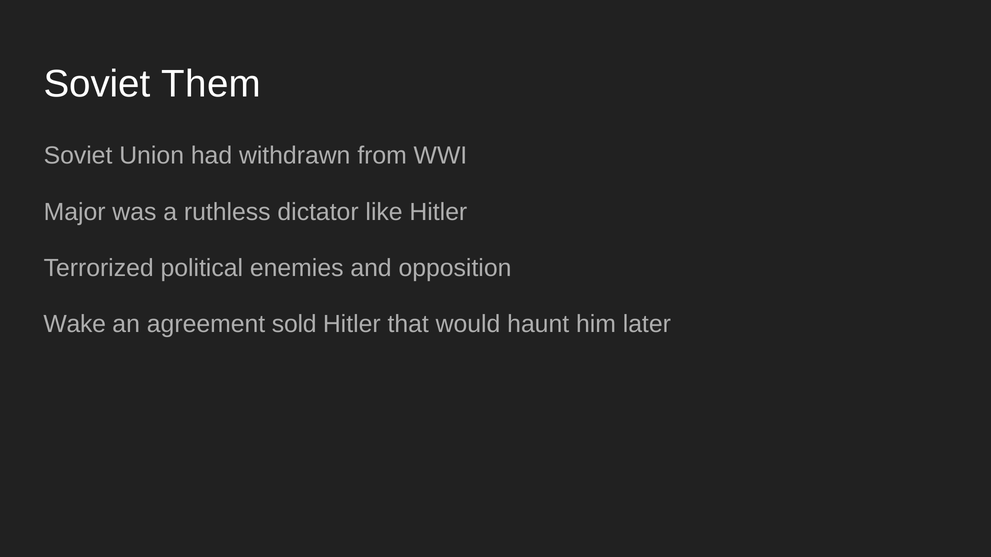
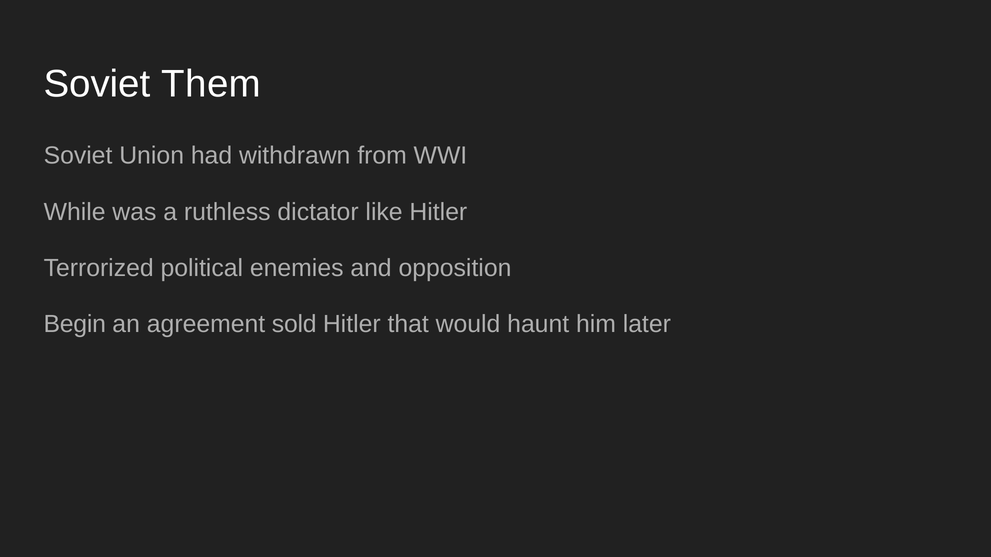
Major: Major -> While (75, 212)
Wake: Wake -> Begin (75, 324)
